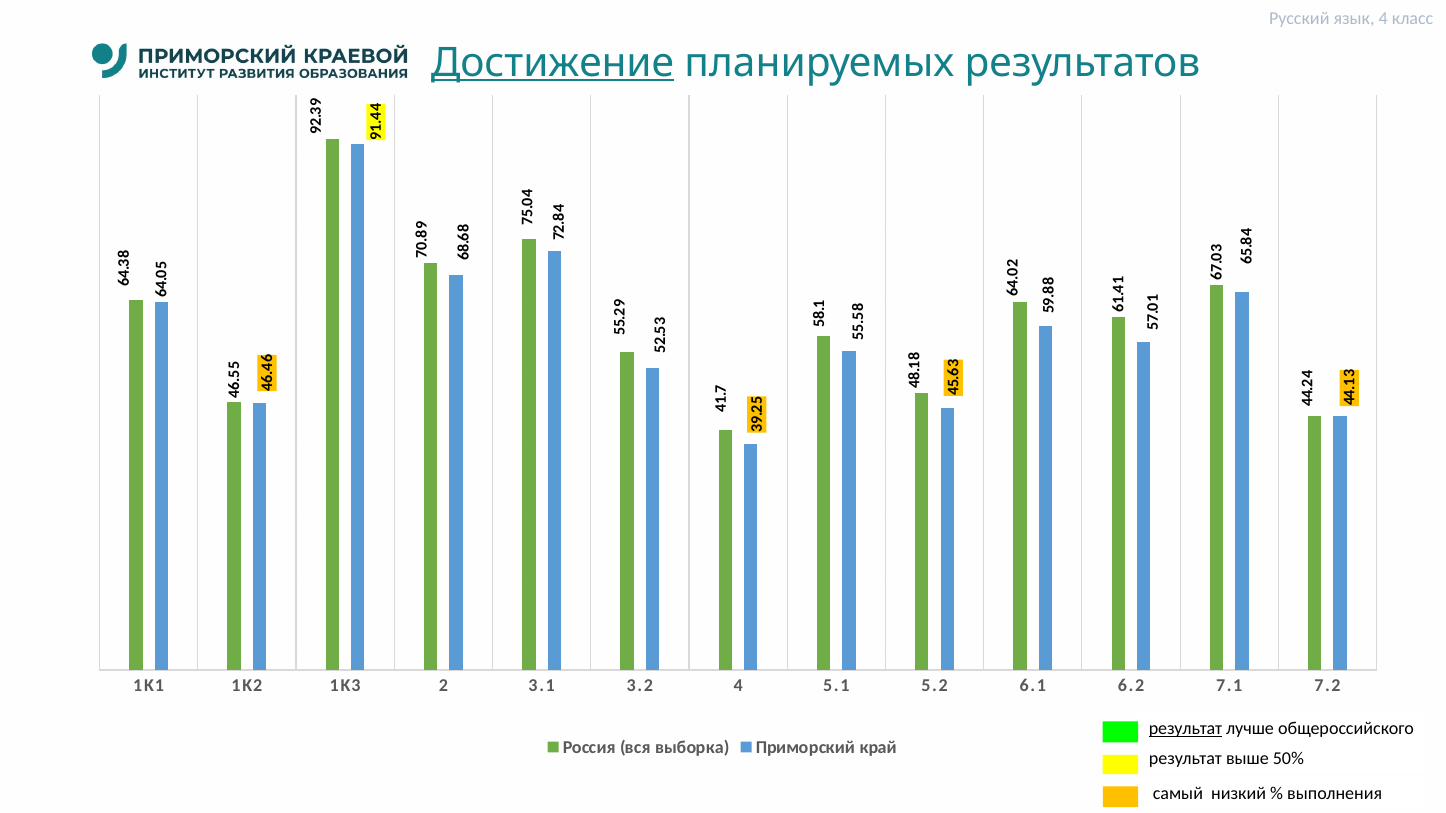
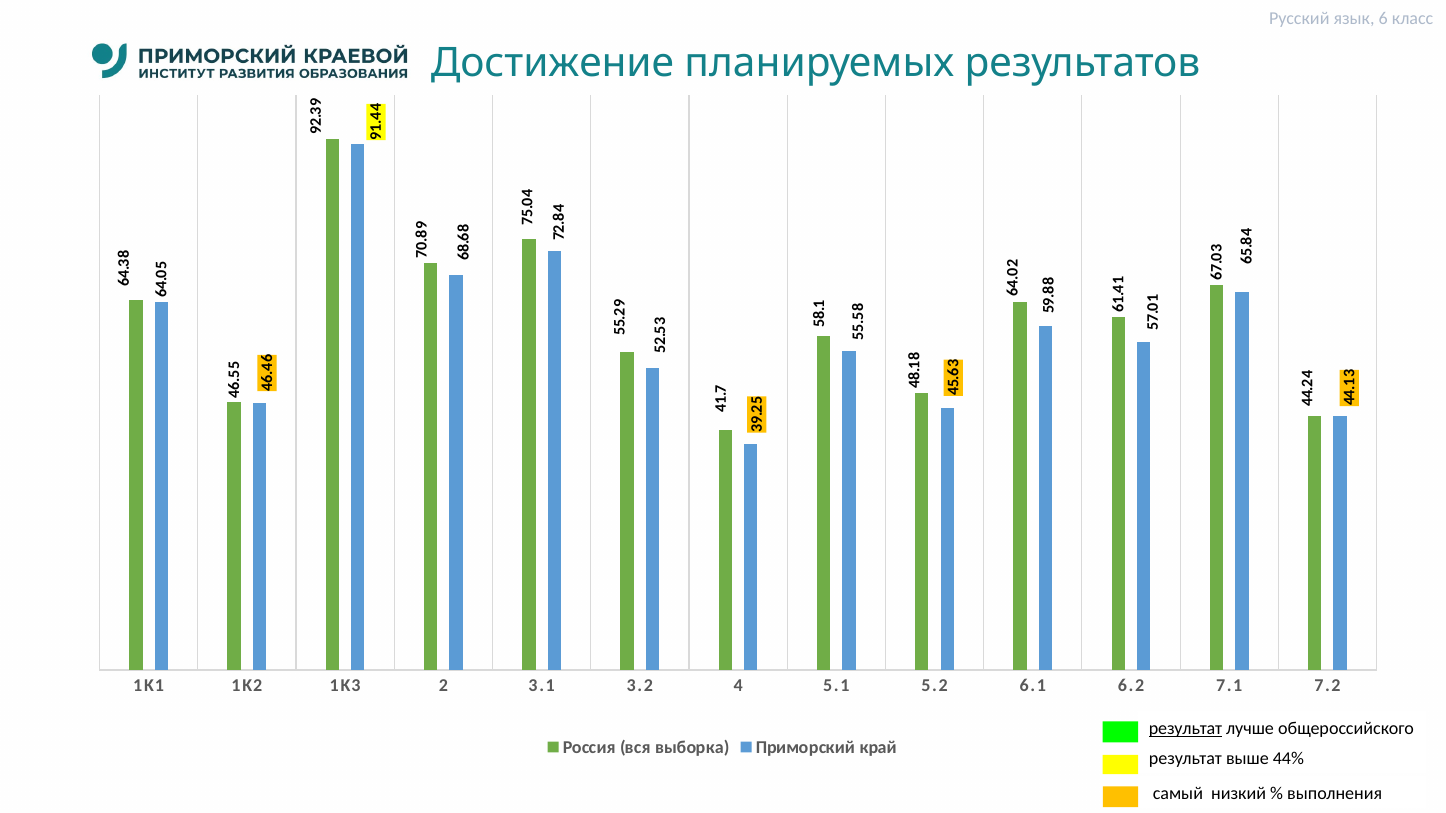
язык 4: 4 -> 6 (1383, 19)
Достижение underline: present -> none (552, 63)
50%: 50% -> 44% (1288, 759)
